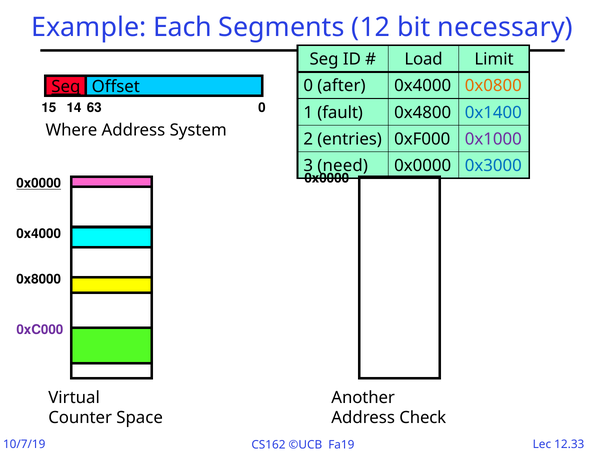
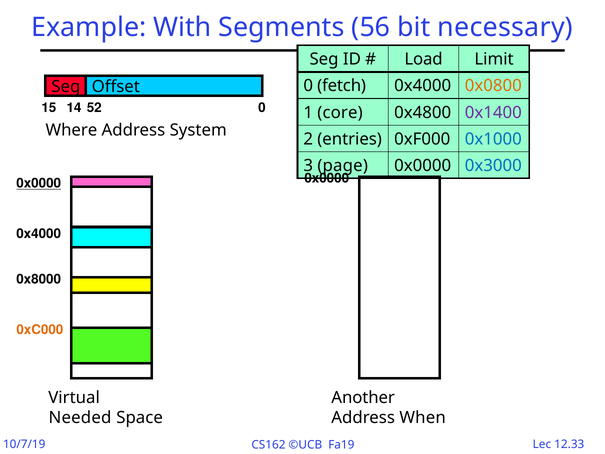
Each: Each -> With (182, 28)
12: 12 -> 56 (371, 28)
after: after -> fetch (342, 86)
Seg underline: present -> none (66, 87)
63: 63 -> 52 (94, 108)
fault: fault -> core (340, 112)
0x1400 colour: blue -> purple (493, 112)
0x1000 colour: purple -> blue (493, 139)
need: need -> page (343, 166)
0xC000 colour: purple -> orange (40, 330)
Counter: Counter -> Needed (80, 418)
Check: Check -> When (423, 418)
